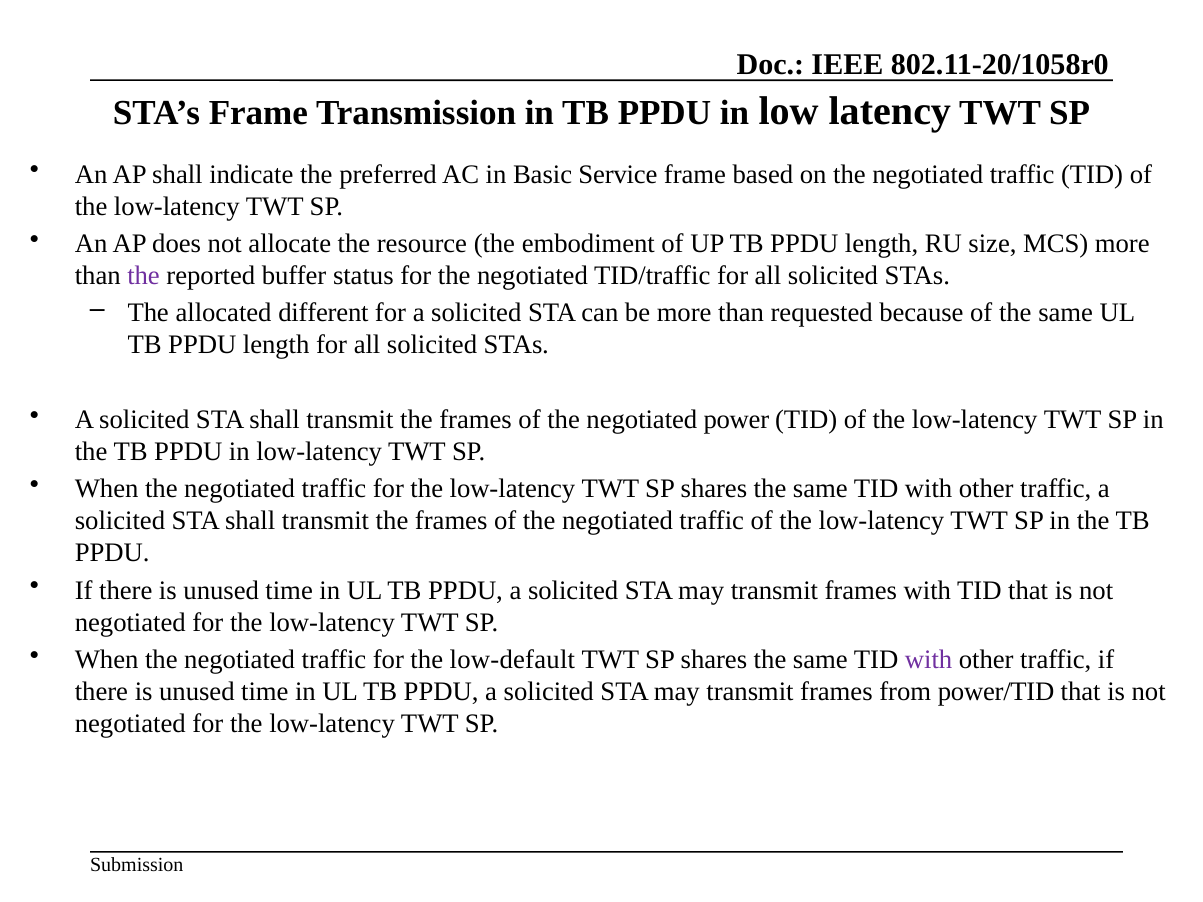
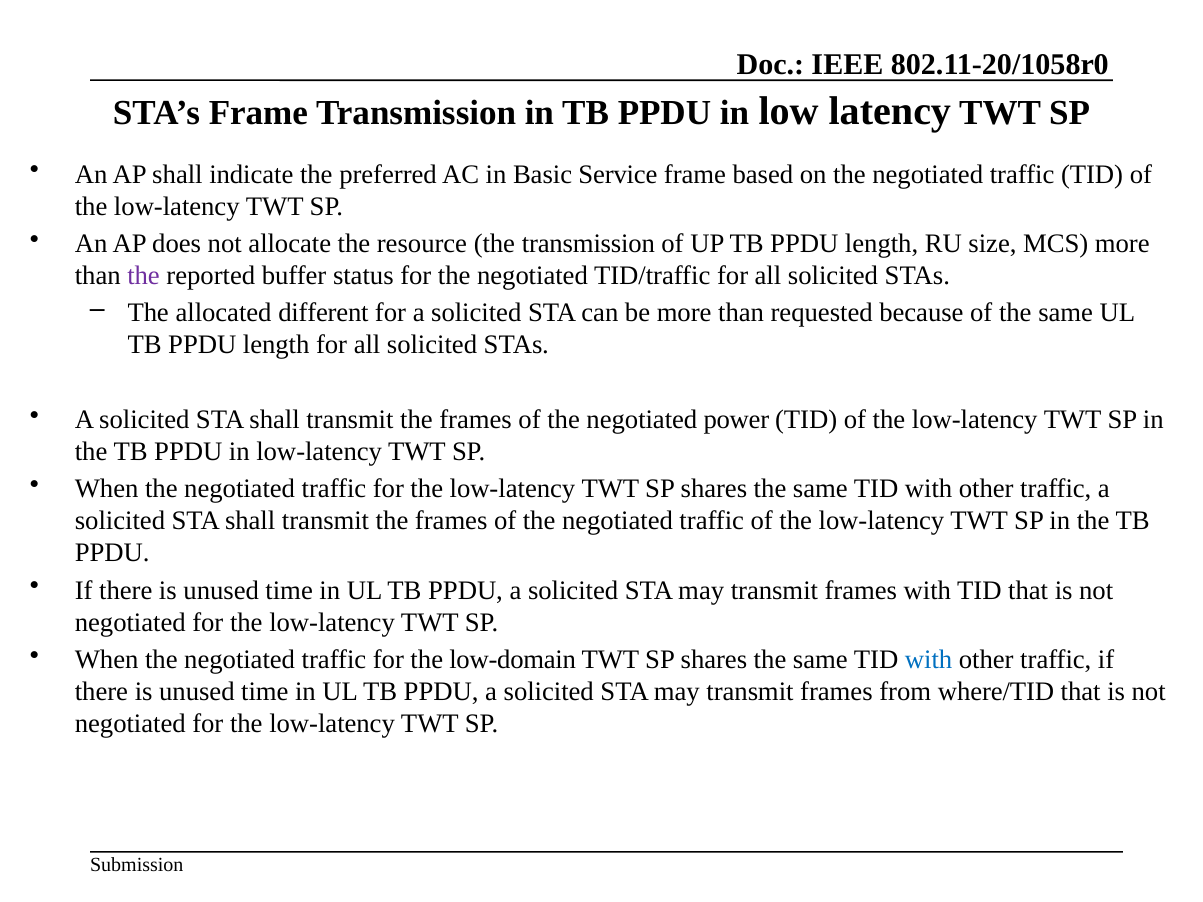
the embodiment: embodiment -> transmission (588, 244)
low-default: low-default -> low-domain (513, 660)
with colour: purple -> blue (929, 660)
power/TID: power/TID -> where/TID (996, 692)
